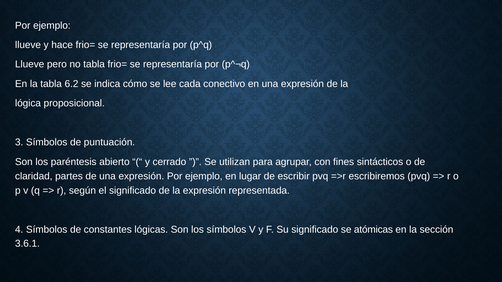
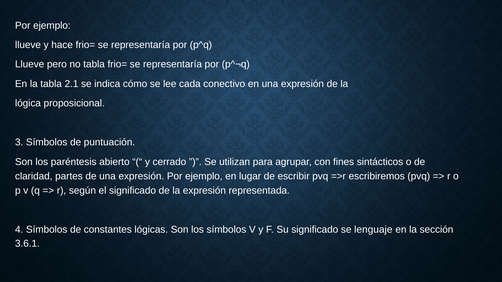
6.2: 6.2 -> 2.1 (71, 84)
atómicas: atómicas -> lenguaje (373, 230)
